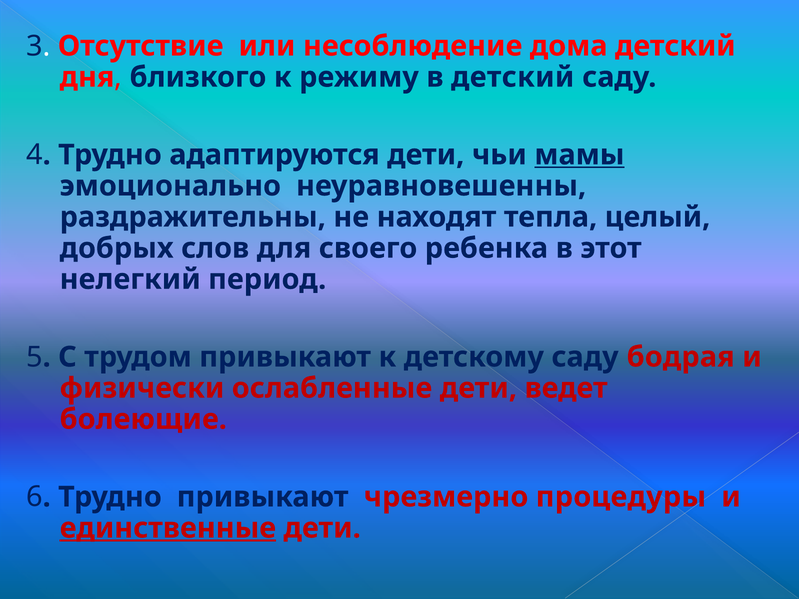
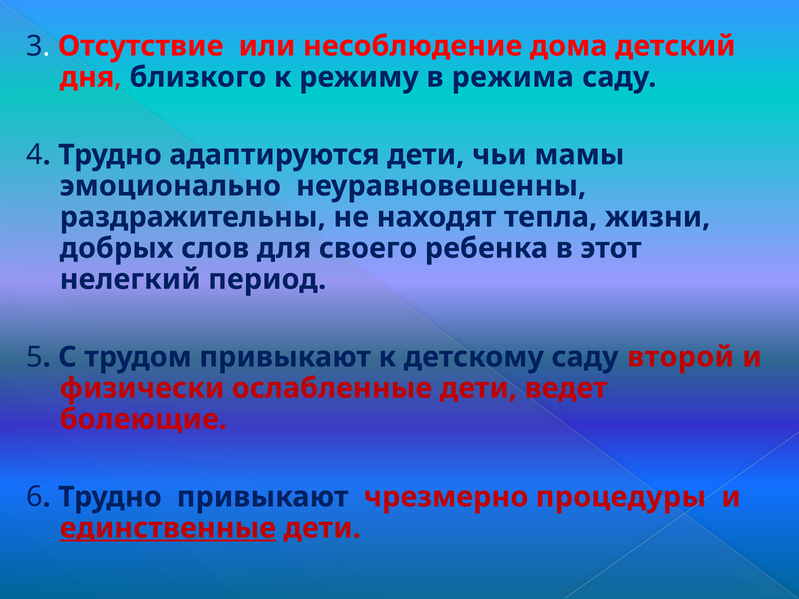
в детский: детский -> режима (513, 77)
мамы underline: present -> none (579, 155)
целый: целый -> жизни (658, 217)
бодрая: бодрая -> второй (681, 357)
